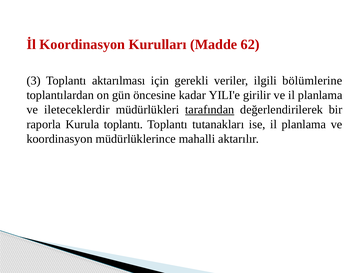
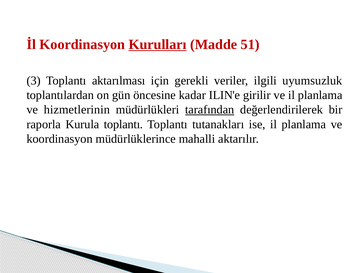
Kurulları underline: none -> present (158, 45)
62: 62 -> 51 (250, 45)
bölümlerine: bölümlerine -> uyumsuzluk (312, 81)
YILI'e: YILI'e -> ILIN'e (224, 95)
ileteceklerdir: ileteceklerdir -> hizmetlerinin (77, 110)
